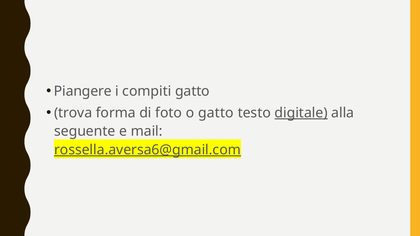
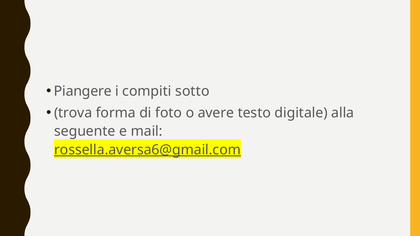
compiti gatto: gatto -> sotto (192, 91)
o gatto: gatto -> avere (216, 113)
digitale underline: present -> none (301, 113)
